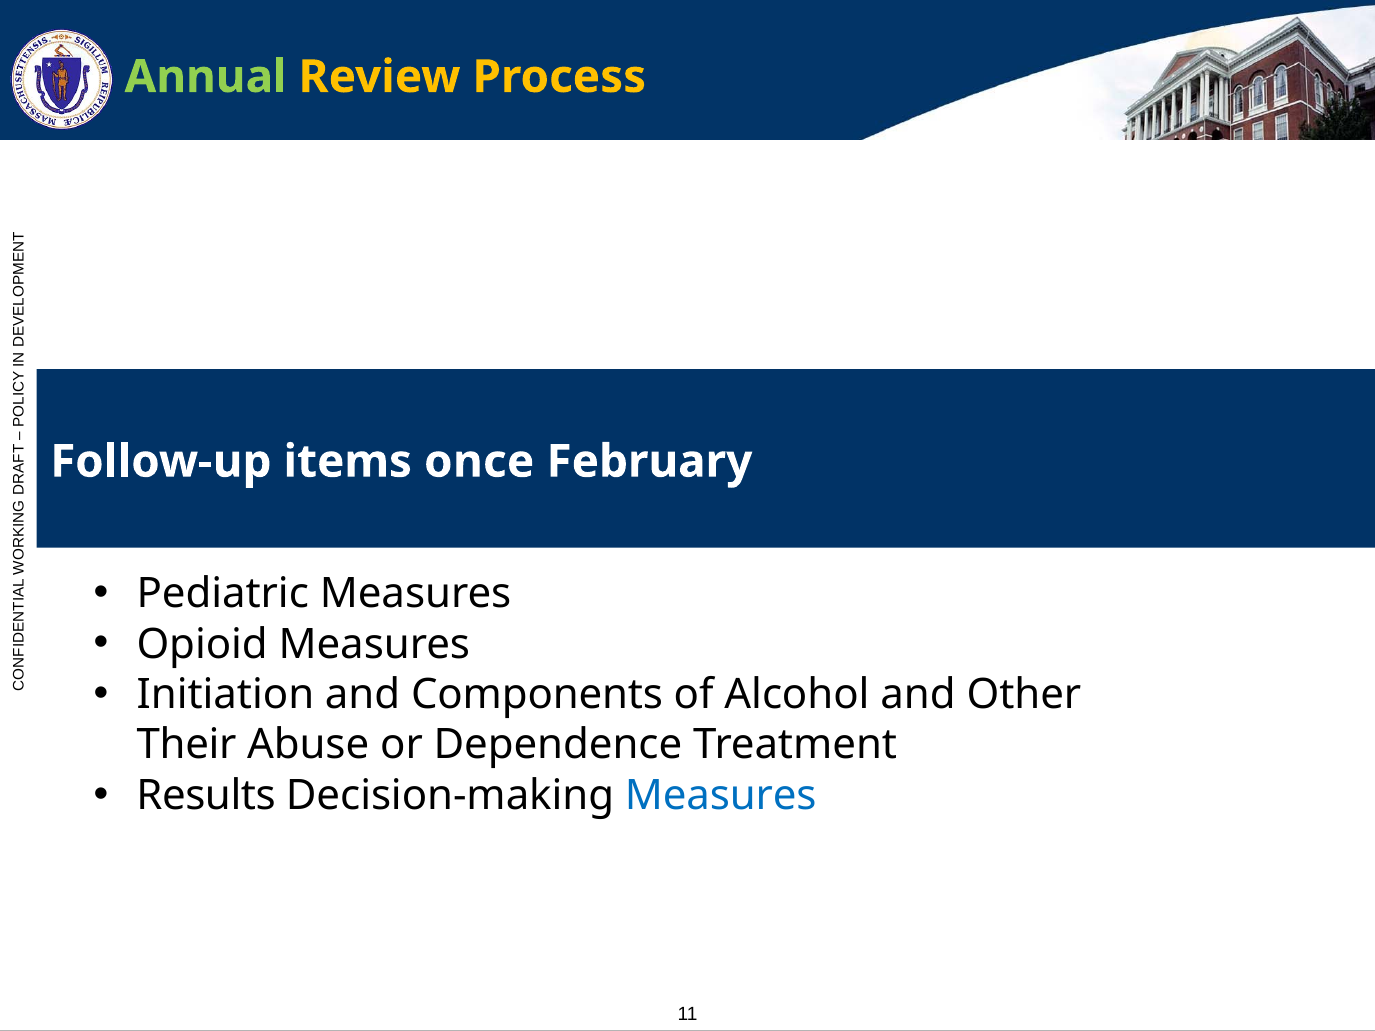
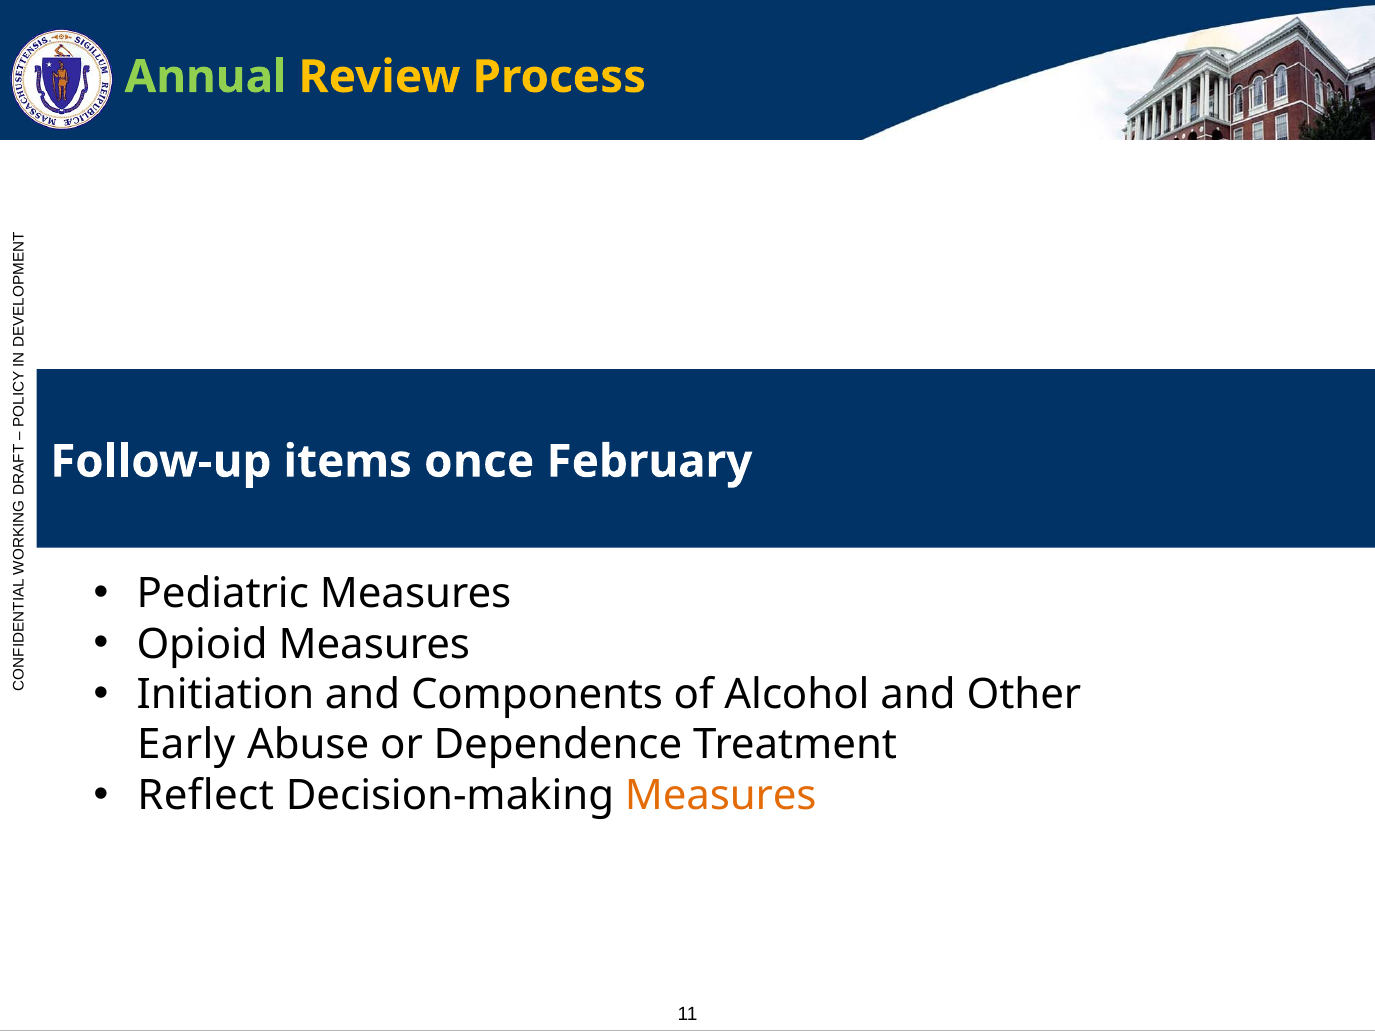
Their: Their -> Early (186, 745)
Results: Results -> Reflect (206, 796)
Measures colour: blue -> orange (721, 796)
